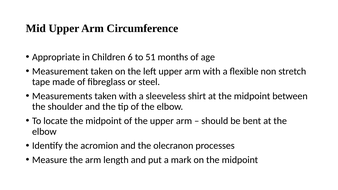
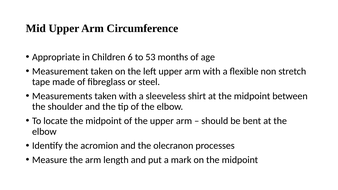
51: 51 -> 53 (150, 57)
